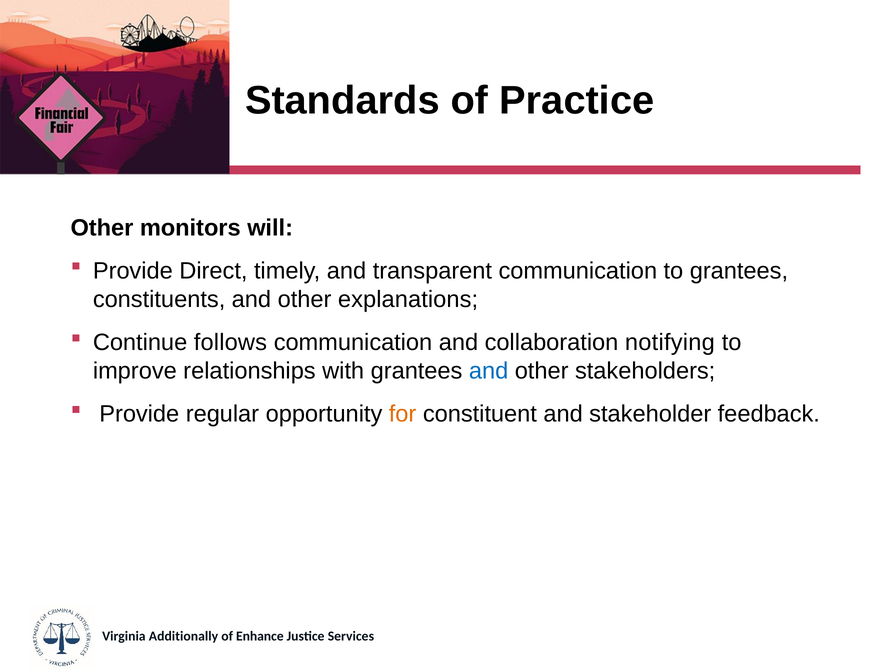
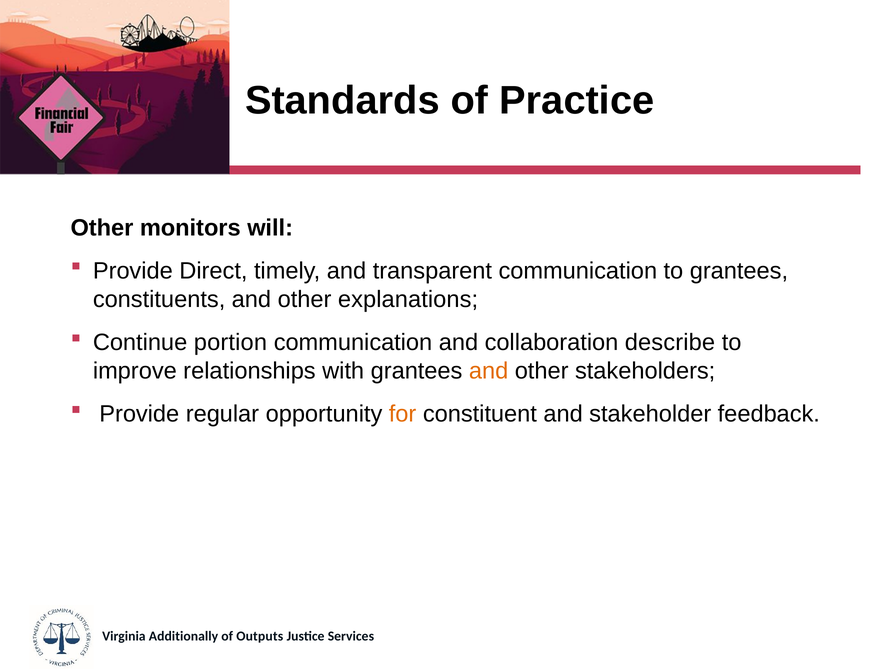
follows: follows -> portion (230, 343)
notifying: notifying -> describe (670, 343)
and colour: blue -> orange (489, 371)
Enhance: Enhance -> Outputs (260, 636)
